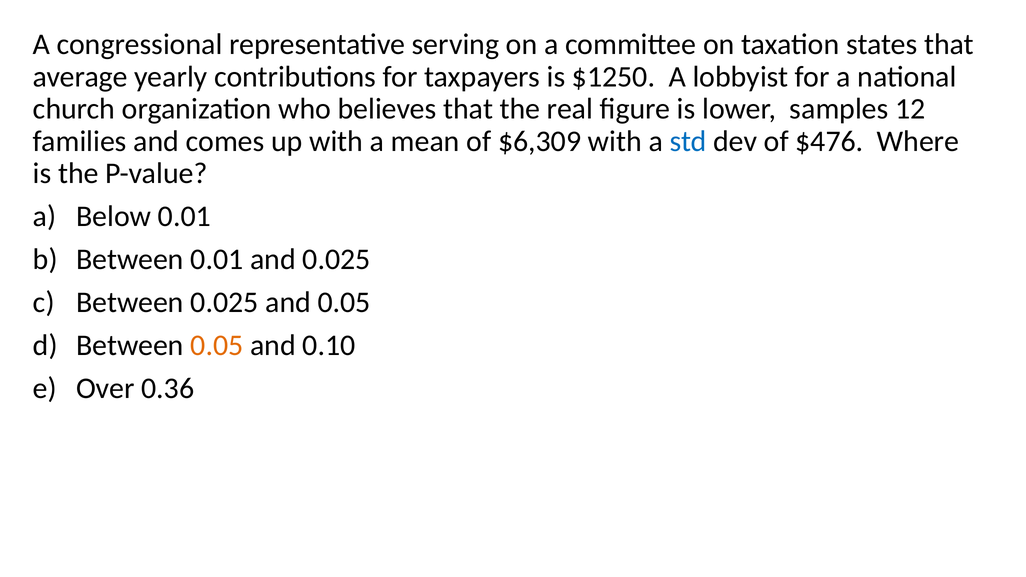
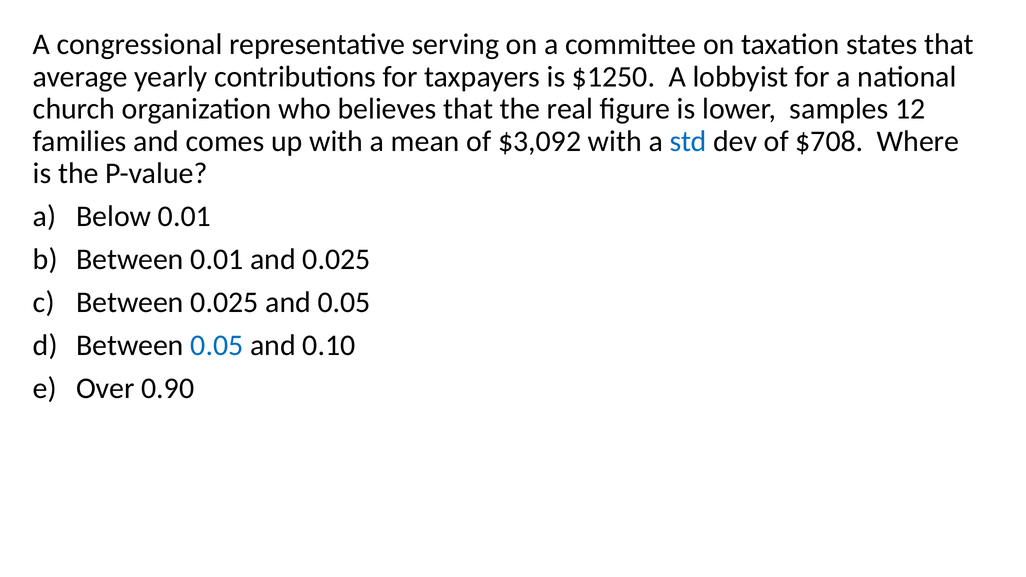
$6,309: $6,309 -> $3,092 (540, 141)
$476: $476 -> $708 (829, 141)
0.05 colour: orange -> blue (217, 345)
0.36: 0.36 -> 0.90 (168, 388)
